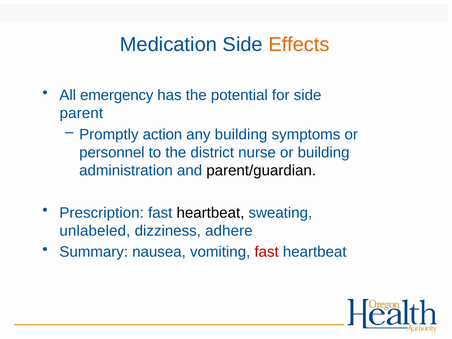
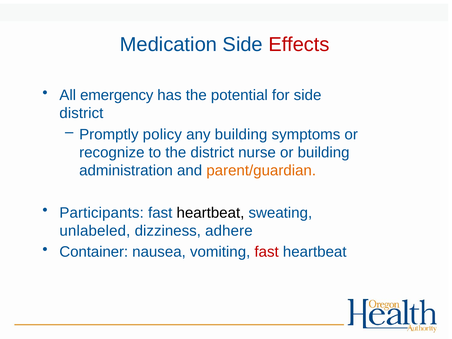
Effects colour: orange -> red (299, 45)
parent: parent -> district (81, 113)
action: action -> policy (162, 134)
personnel: personnel -> recognize (112, 152)
parent/guardian colour: black -> orange (261, 171)
Prescription: Prescription -> Participants (102, 213)
Summary: Summary -> Container (94, 252)
